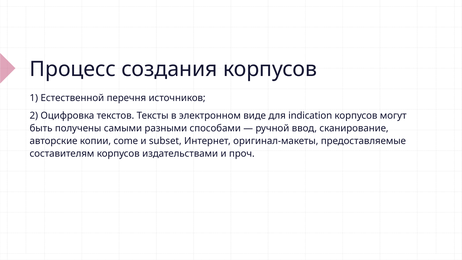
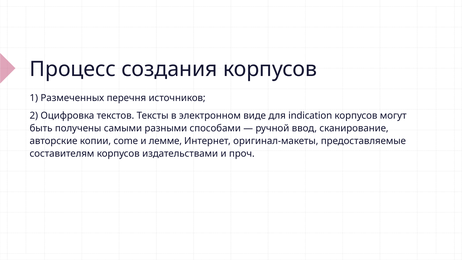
Естественной: Естественной -> Размеченных (72, 98)
subset: subset -> лемме (165, 141)
